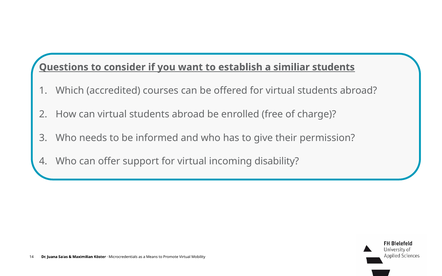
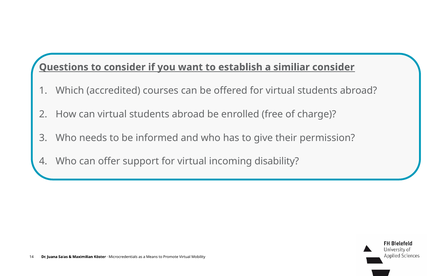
similiar students: students -> consider (333, 67)
